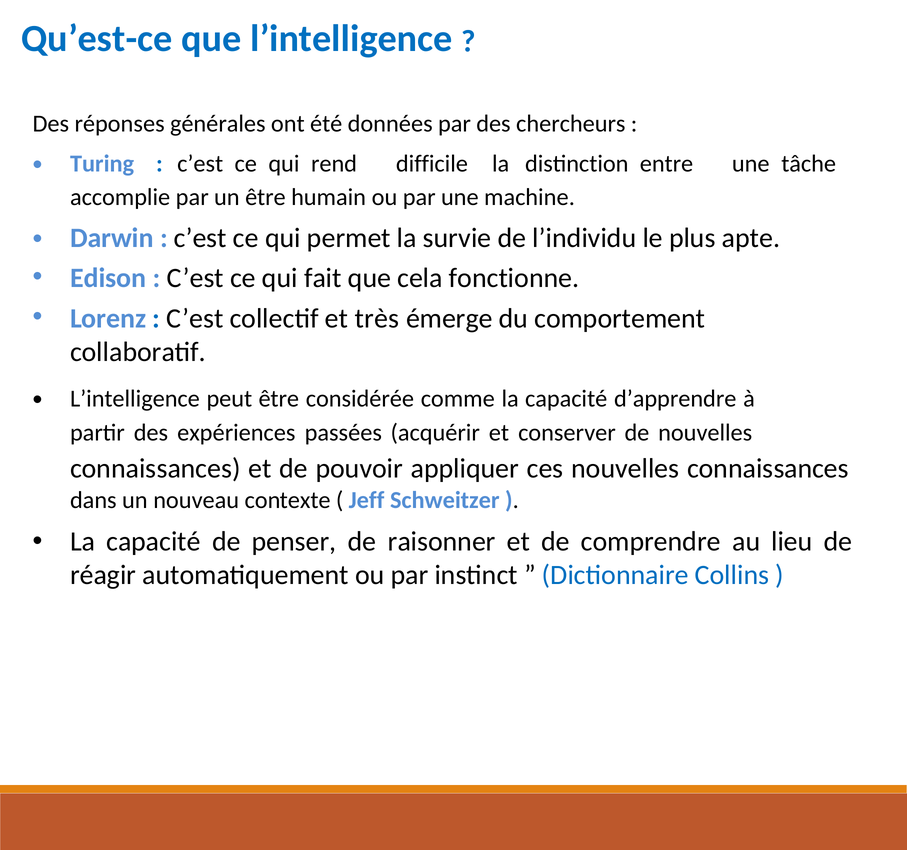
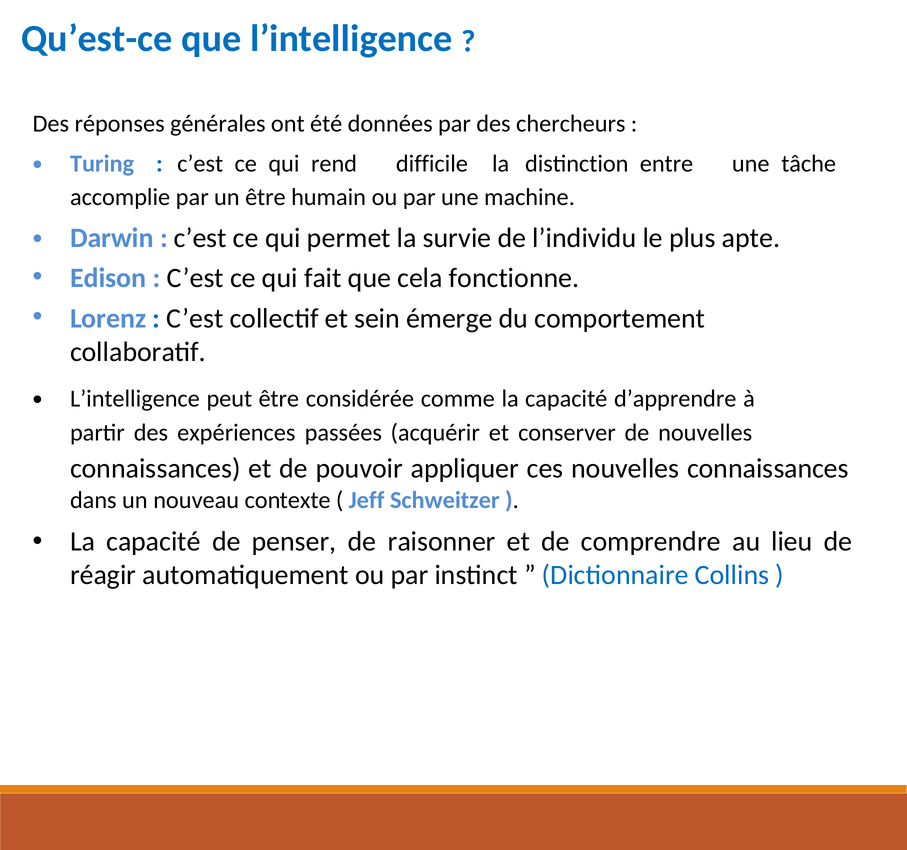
très: très -> sein (377, 318)
